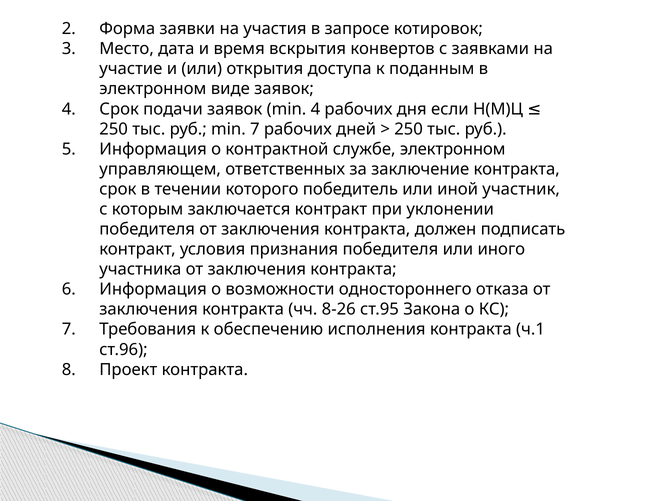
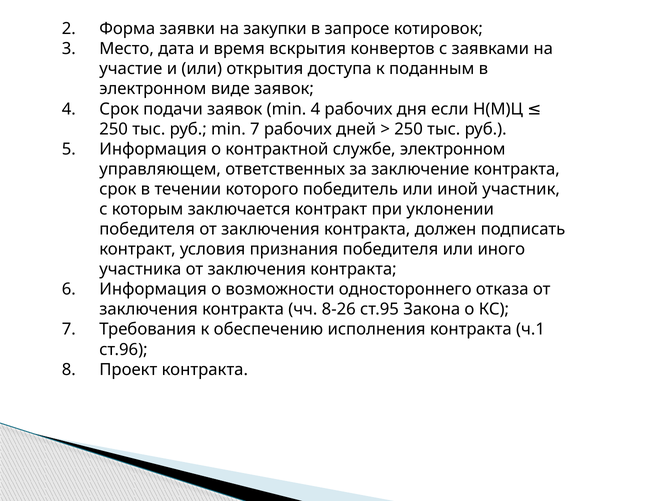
участия: участия -> закупки (275, 29)
